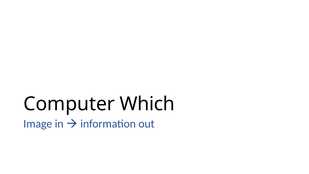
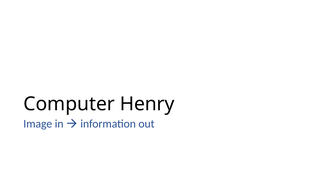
Which: Which -> Henry (147, 104)
